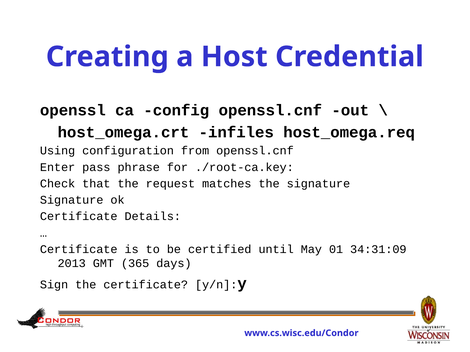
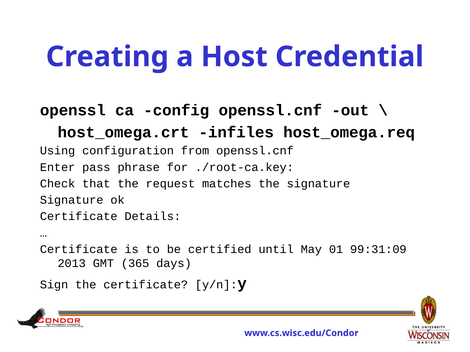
34:31:09: 34:31:09 -> 99:31:09 (378, 250)
